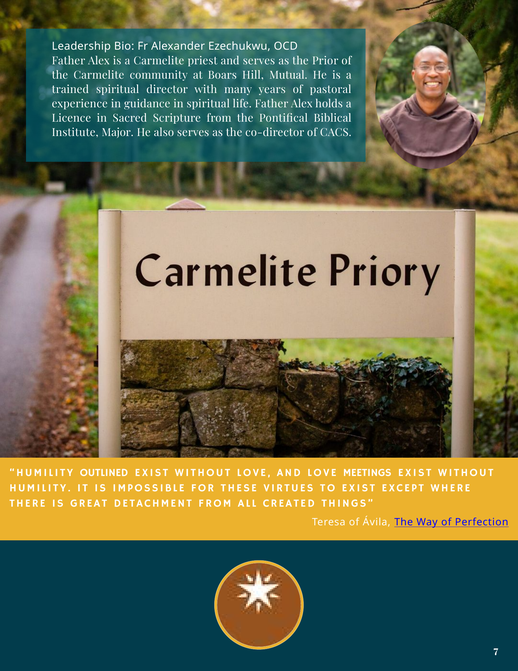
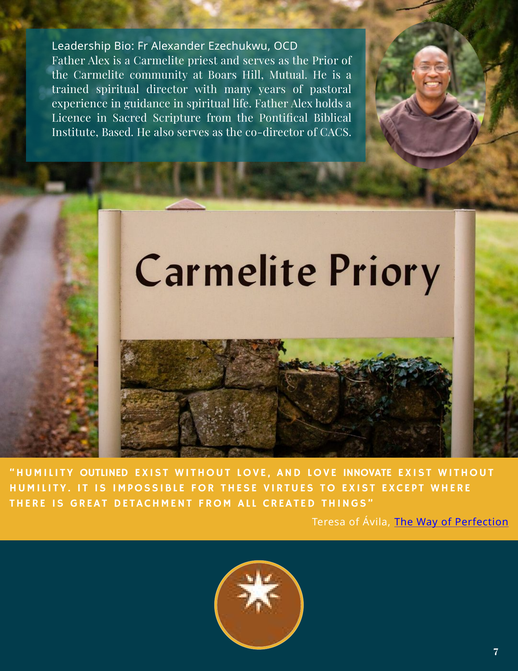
Major: Major -> Based (118, 133)
MEETINGS: MEETINGS -> INNOVATE (367, 472)
